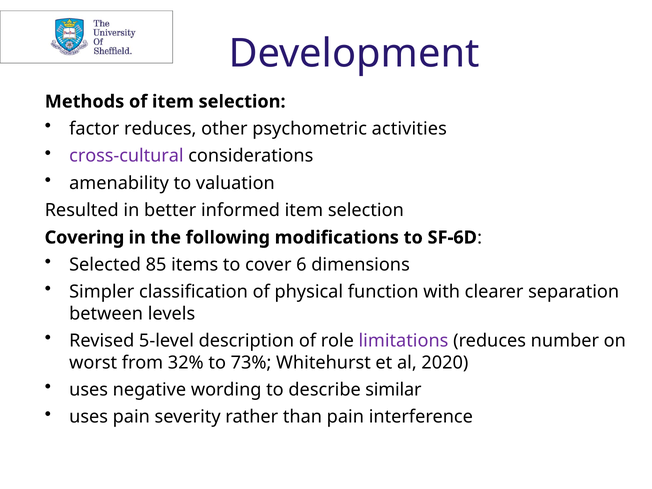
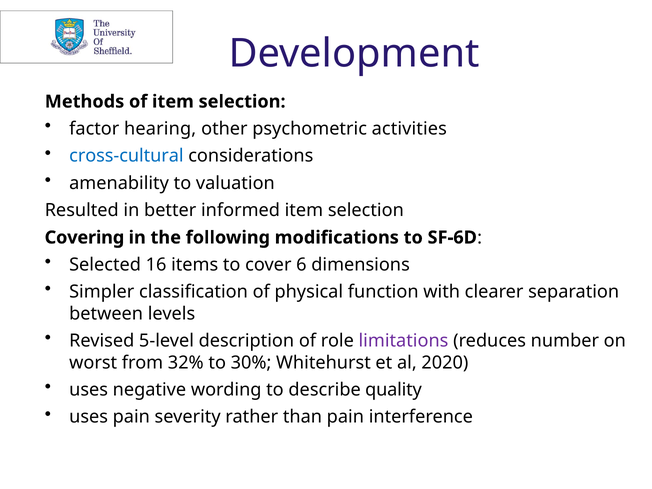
factor reduces: reduces -> hearing (160, 129)
cross-cultural colour: purple -> blue (126, 156)
85: 85 -> 16 (156, 265)
73%: 73% -> 30% (251, 363)
similar: similar -> quality (393, 390)
